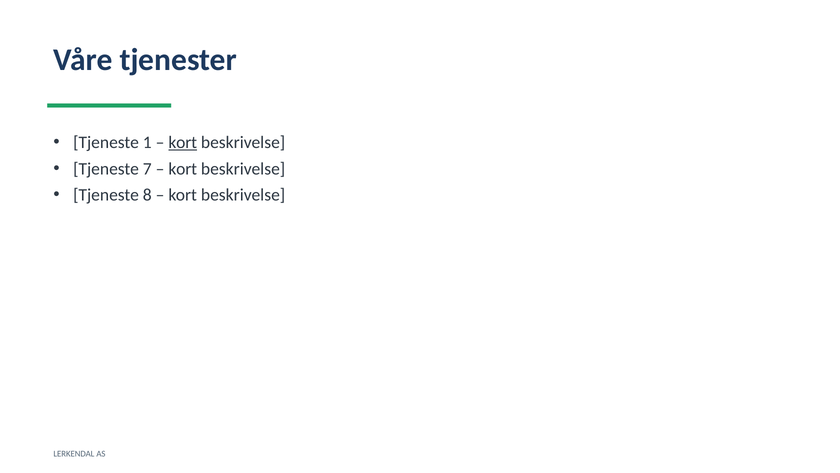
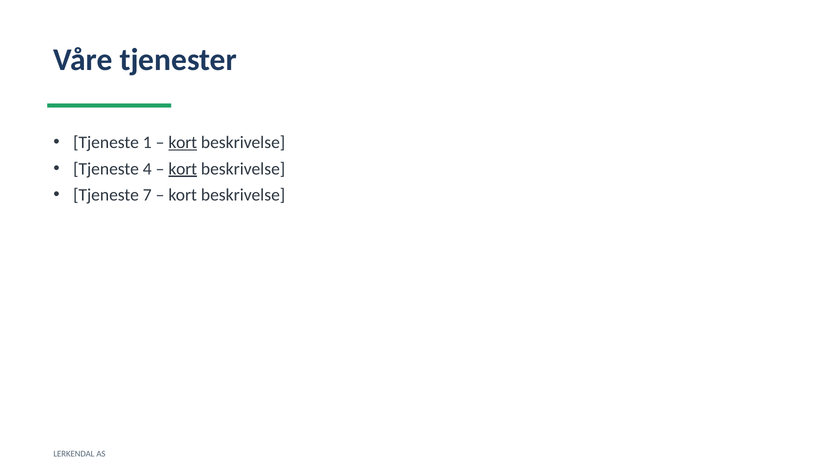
7: 7 -> 4 (147, 169)
kort underline: none -> present (183, 169)
8: 8 -> 7 (147, 195)
